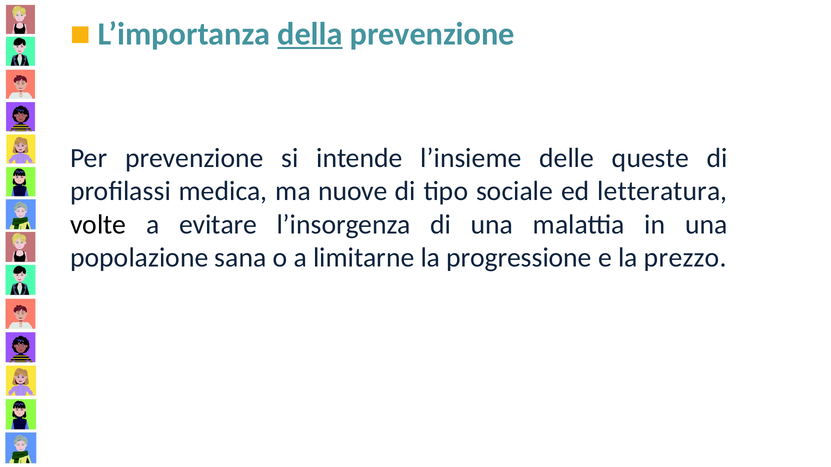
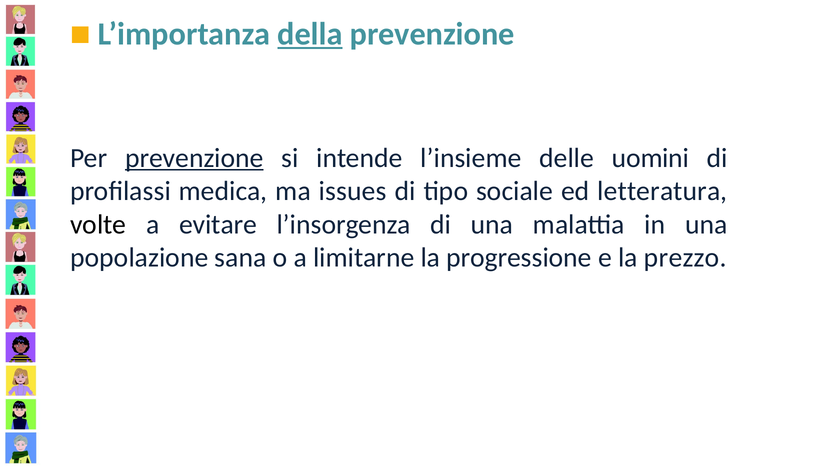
prevenzione underline: none -> present (194, 158)
queste: queste -> uomini (651, 158)
nuove: nuove -> issues (353, 191)
